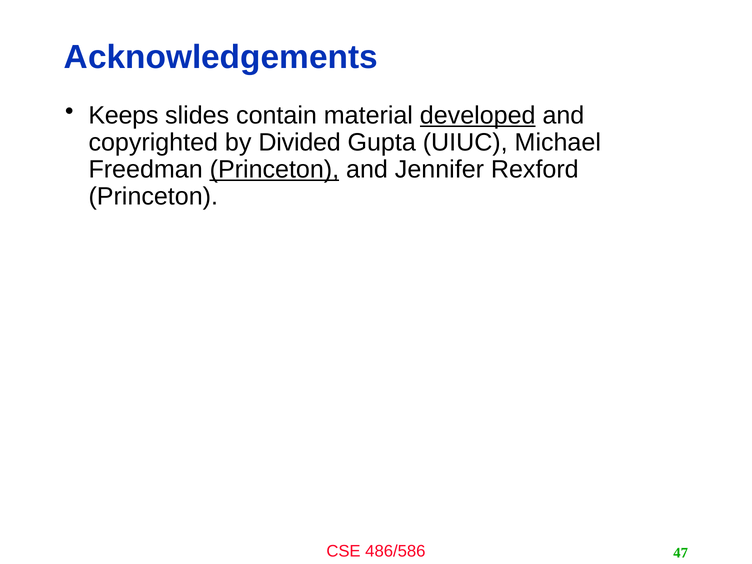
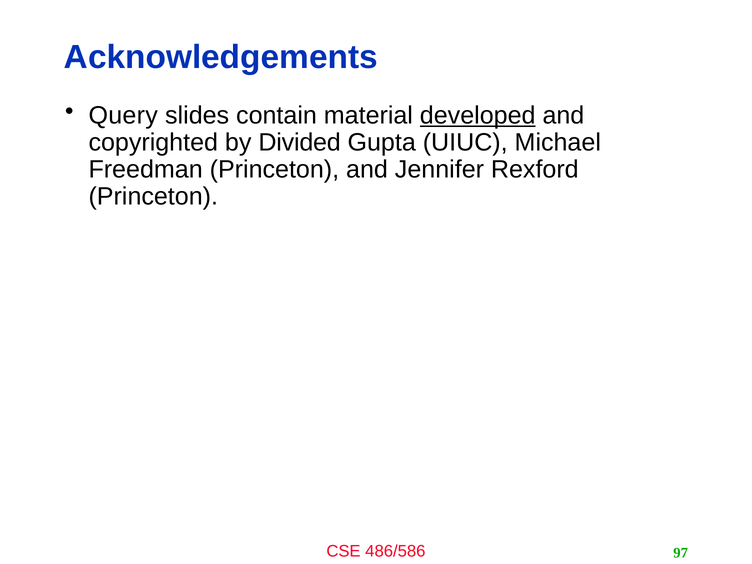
Keeps: Keeps -> Query (123, 115)
Princeton underline: present -> none (274, 169)
47: 47 -> 97 (681, 553)
